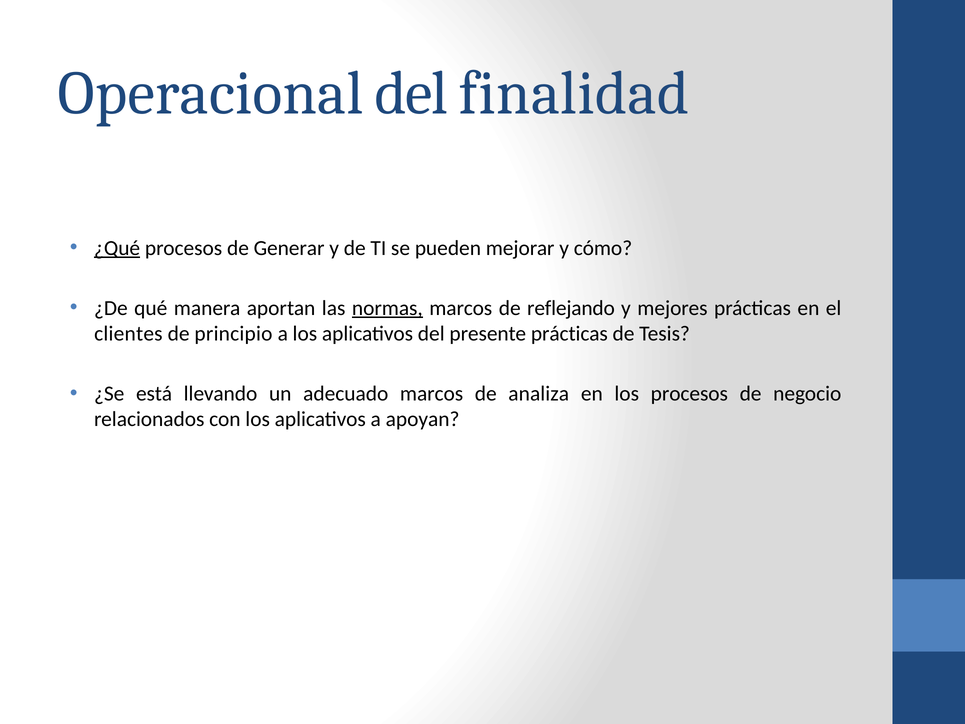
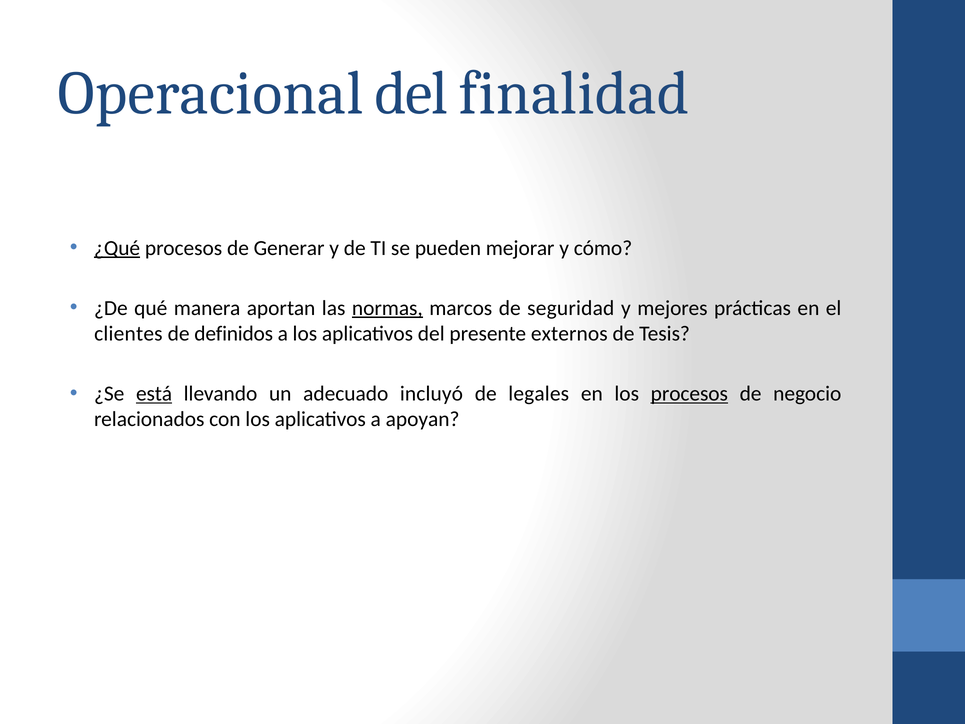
reflejando: reflejando -> seguridad (571, 308)
principio: principio -> definidos (234, 334)
presente prácticas: prácticas -> externos (569, 334)
está underline: none -> present (154, 394)
adecuado marcos: marcos -> incluyó (431, 394)
analiza: analiza -> legales (539, 394)
procesos underline: none -> present (689, 394)
